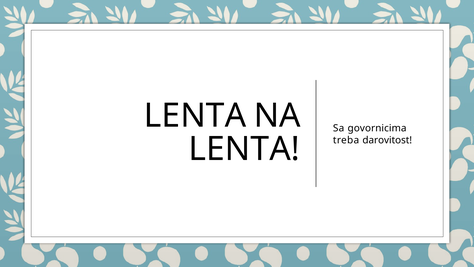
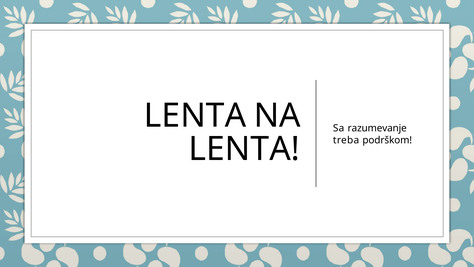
govornicima: govornicima -> razumevanje (377, 128)
darovitost: darovitost -> podrškom (387, 140)
